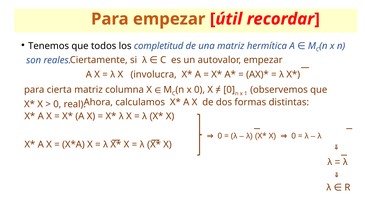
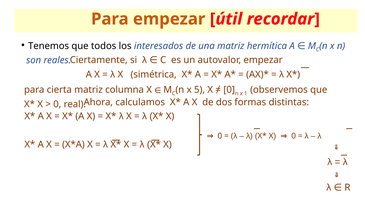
completitud: completitud -> interesados (159, 46)
involucra: involucra -> simétrica (154, 74)
x 0: 0 -> 5 (200, 90)
